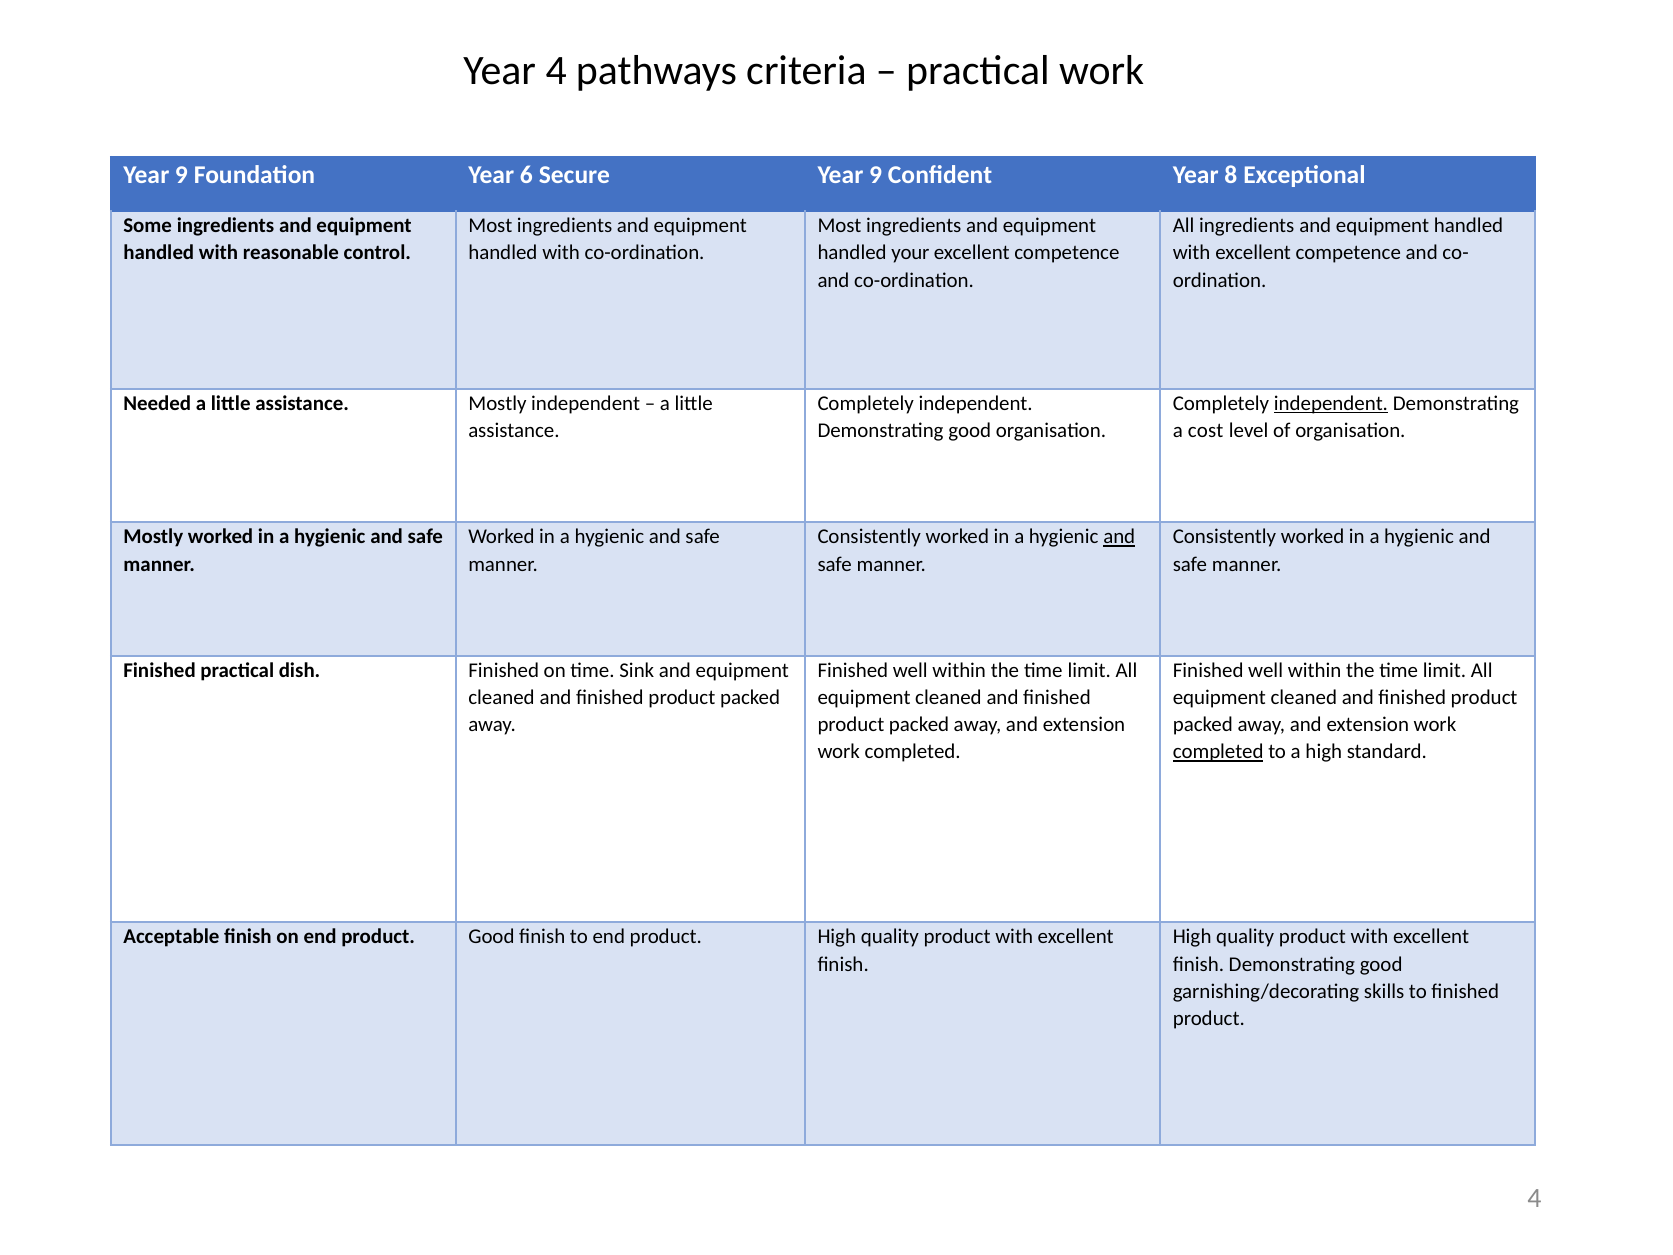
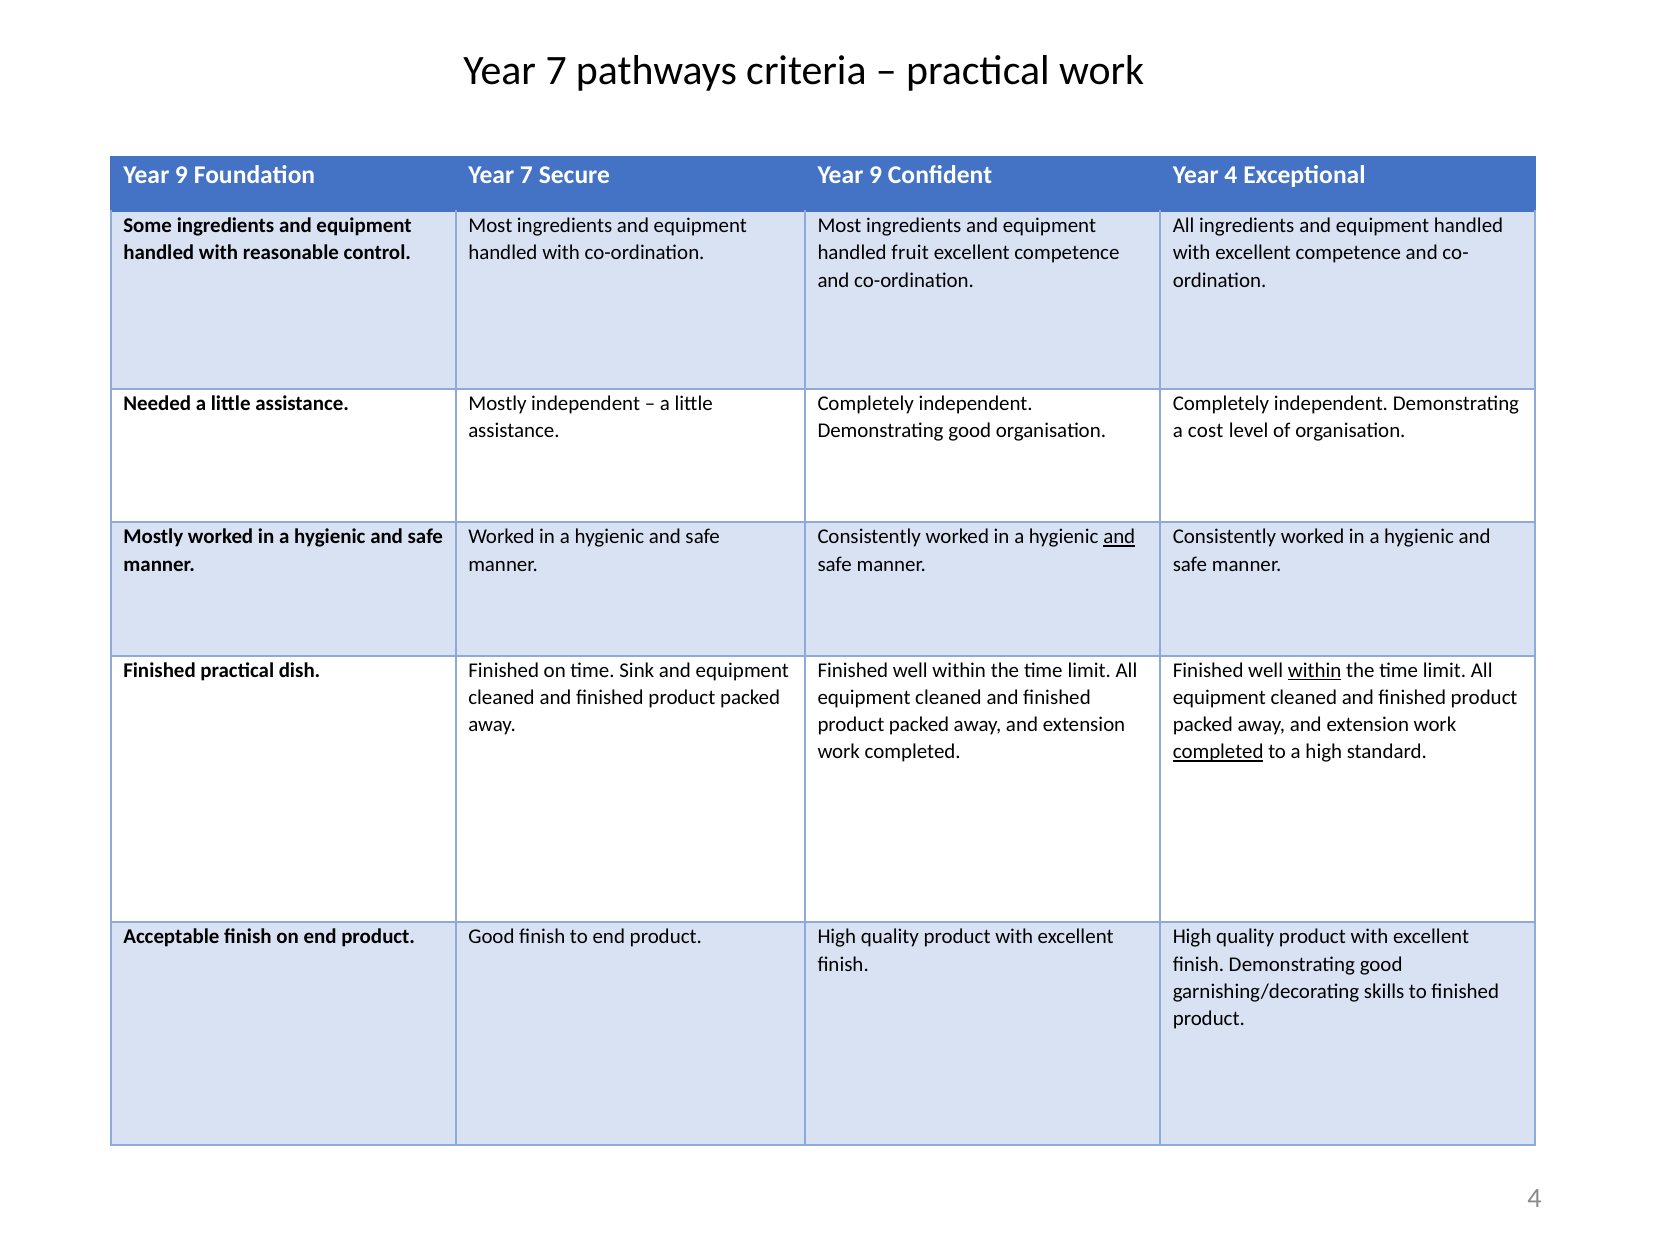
4: 4 -> 7 (556, 71)
Foundation Year 6: 6 -> 7 (526, 175)
Year 8: 8 -> 4 (1231, 175)
your: your -> fruit (910, 253)
independent underline: present -> none (1331, 404)
within underline: none -> present (1315, 670)
